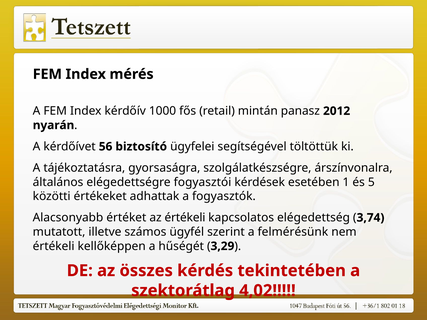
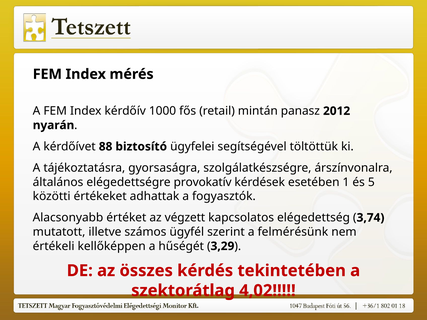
56: 56 -> 88 (106, 147)
fogyasztói: fogyasztói -> provokatív (203, 182)
az értékeli: értékeli -> végzett (185, 218)
